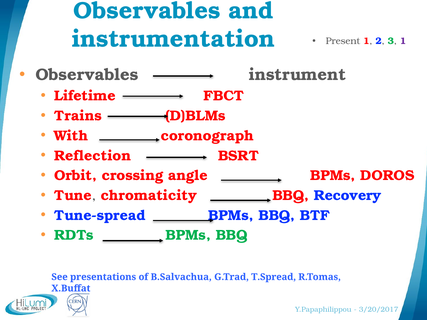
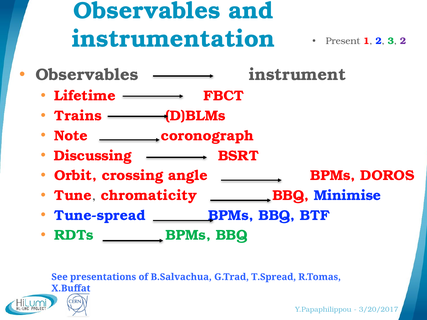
3 1: 1 -> 2 (403, 41)
With: With -> Note (71, 136)
Reflection: Reflection -> Discussing (93, 156)
Recovery: Recovery -> Minimise (348, 196)
